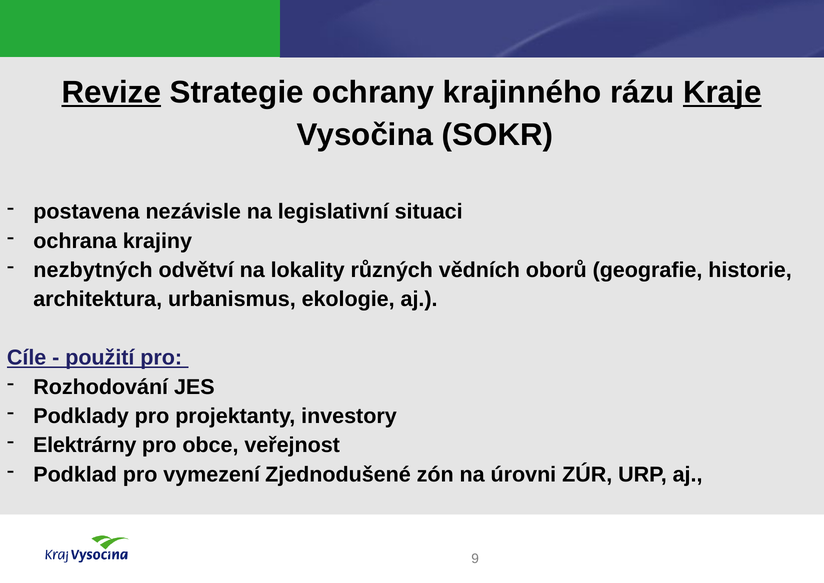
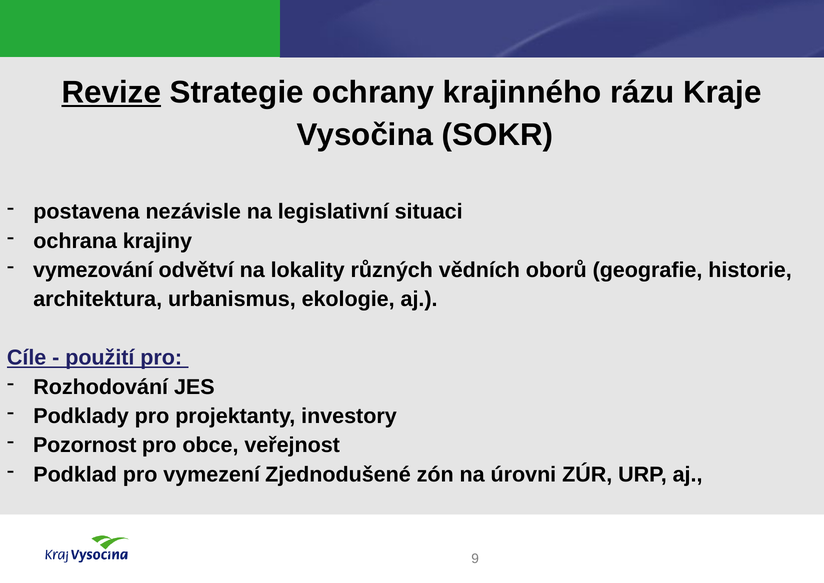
Kraje underline: present -> none (722, 92)
nezbytných: nezbytných -> vymezování (93, 270)
Elektrárny: Elektrárny -> Pozornost (85, 445)
